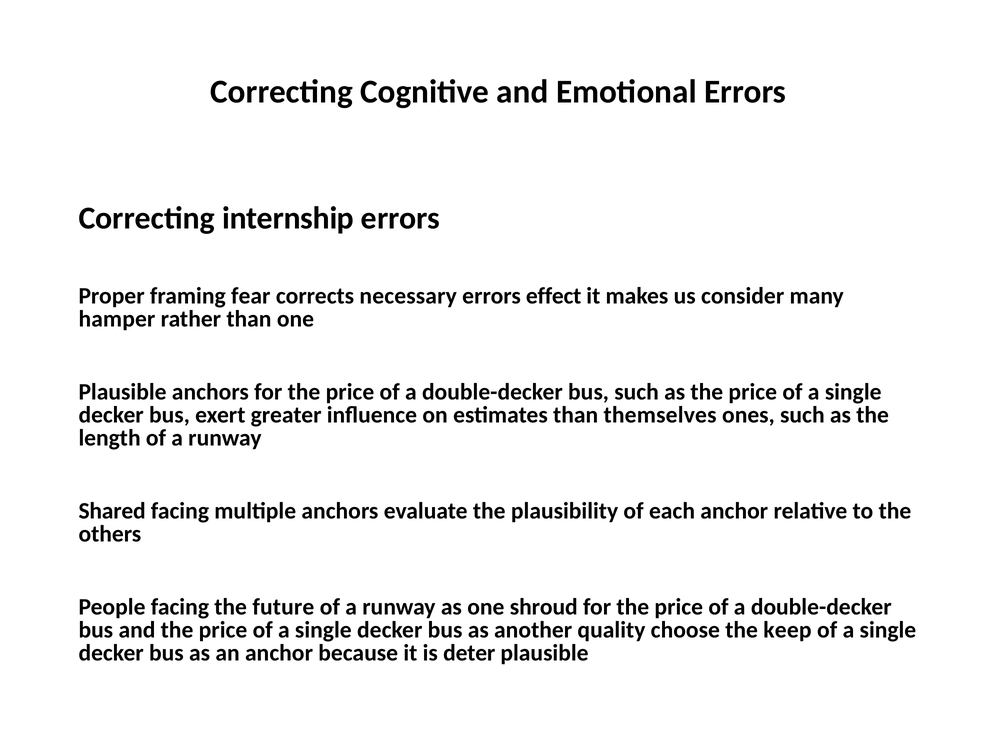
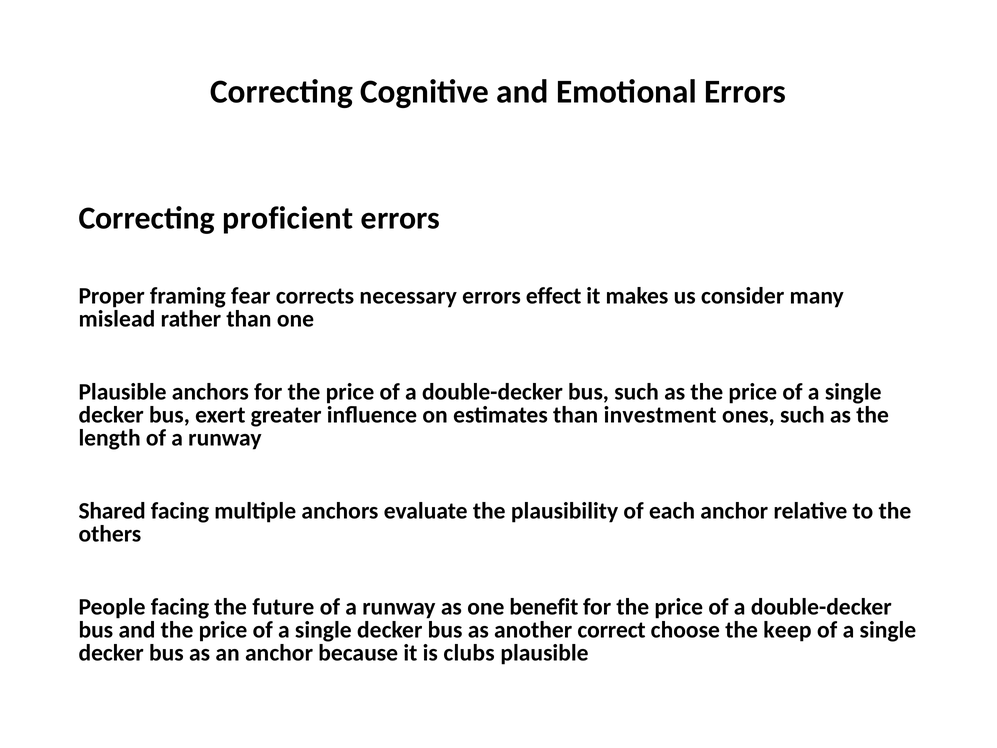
internship: internship -> proficient (288, 218)
hamper: hamper -> mislead (117, 319)
themselves: themselves -> investment (660, 415)
shroud: shroud -> benefit (544, 607)
quality: quality -> correct (612, 630)
deter: deter -> clubs (469, 653)
